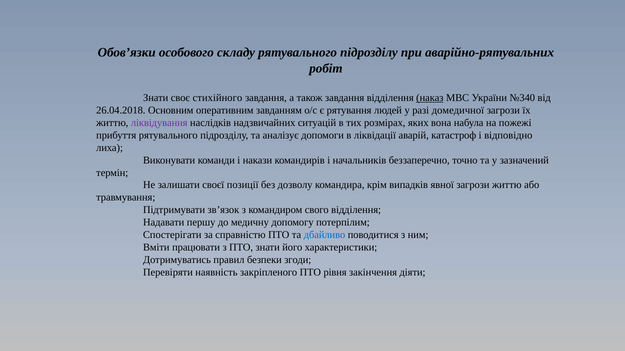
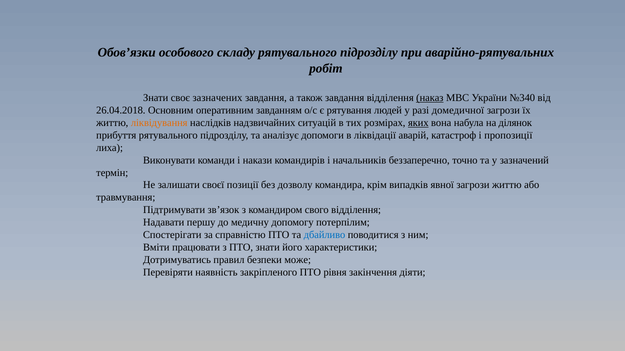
стихійного: стихійного -> зазначених (217, 98)
ліквідування colour: purple -> orange (159, 123)
яких underline: none -> present (418, 123)
пожежі: пожежі -> ділянок (515, 123)
відповідно: відповідно -> пропозиції (508, 135)
згоди: згоди -> може (298, 260)
